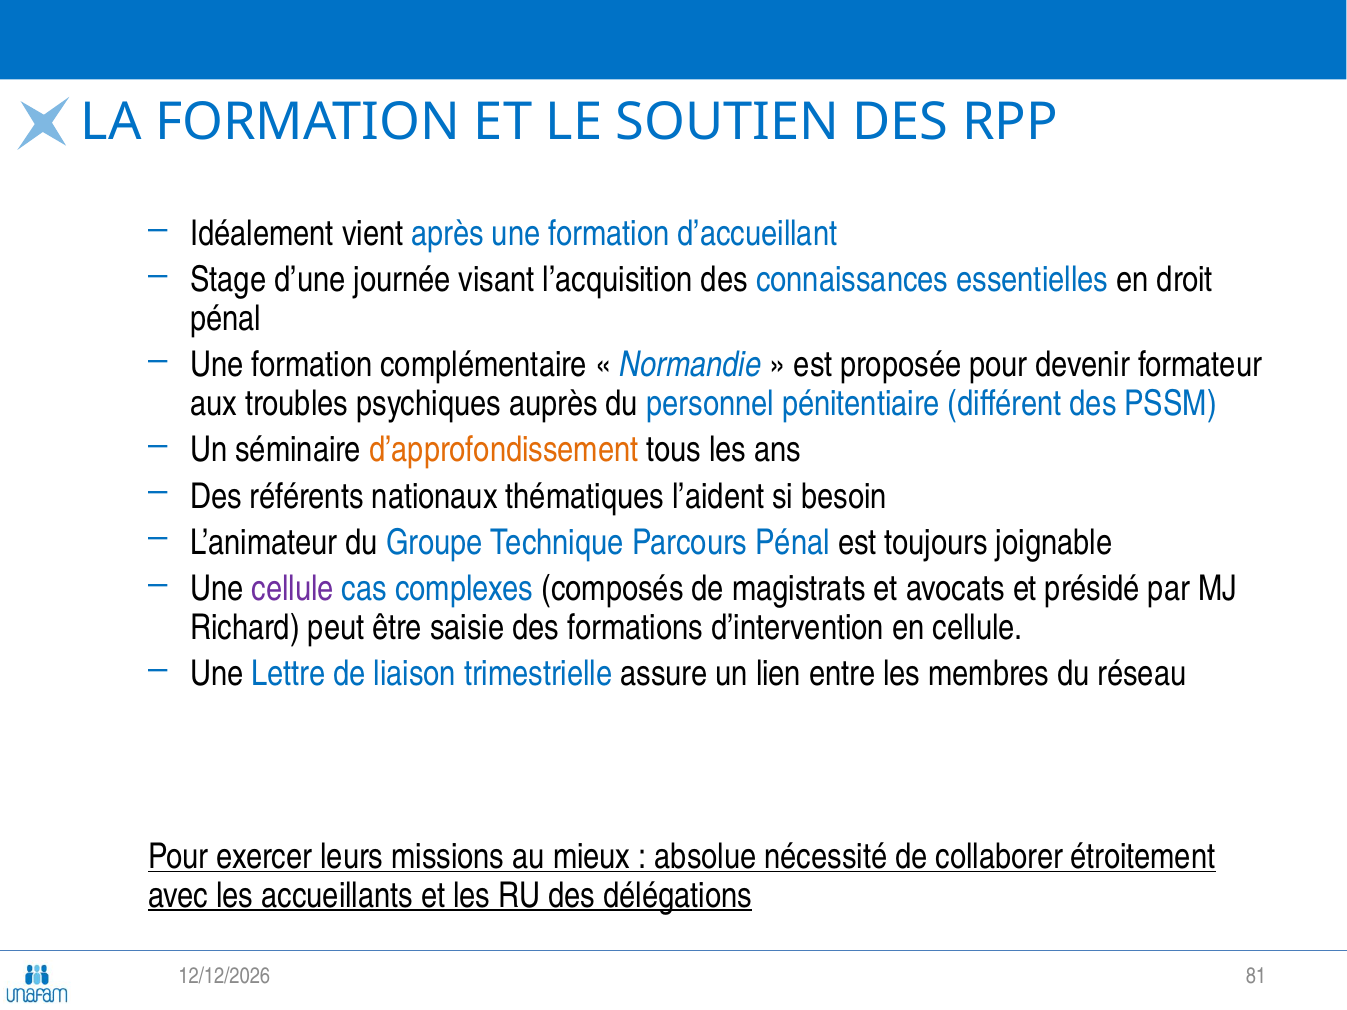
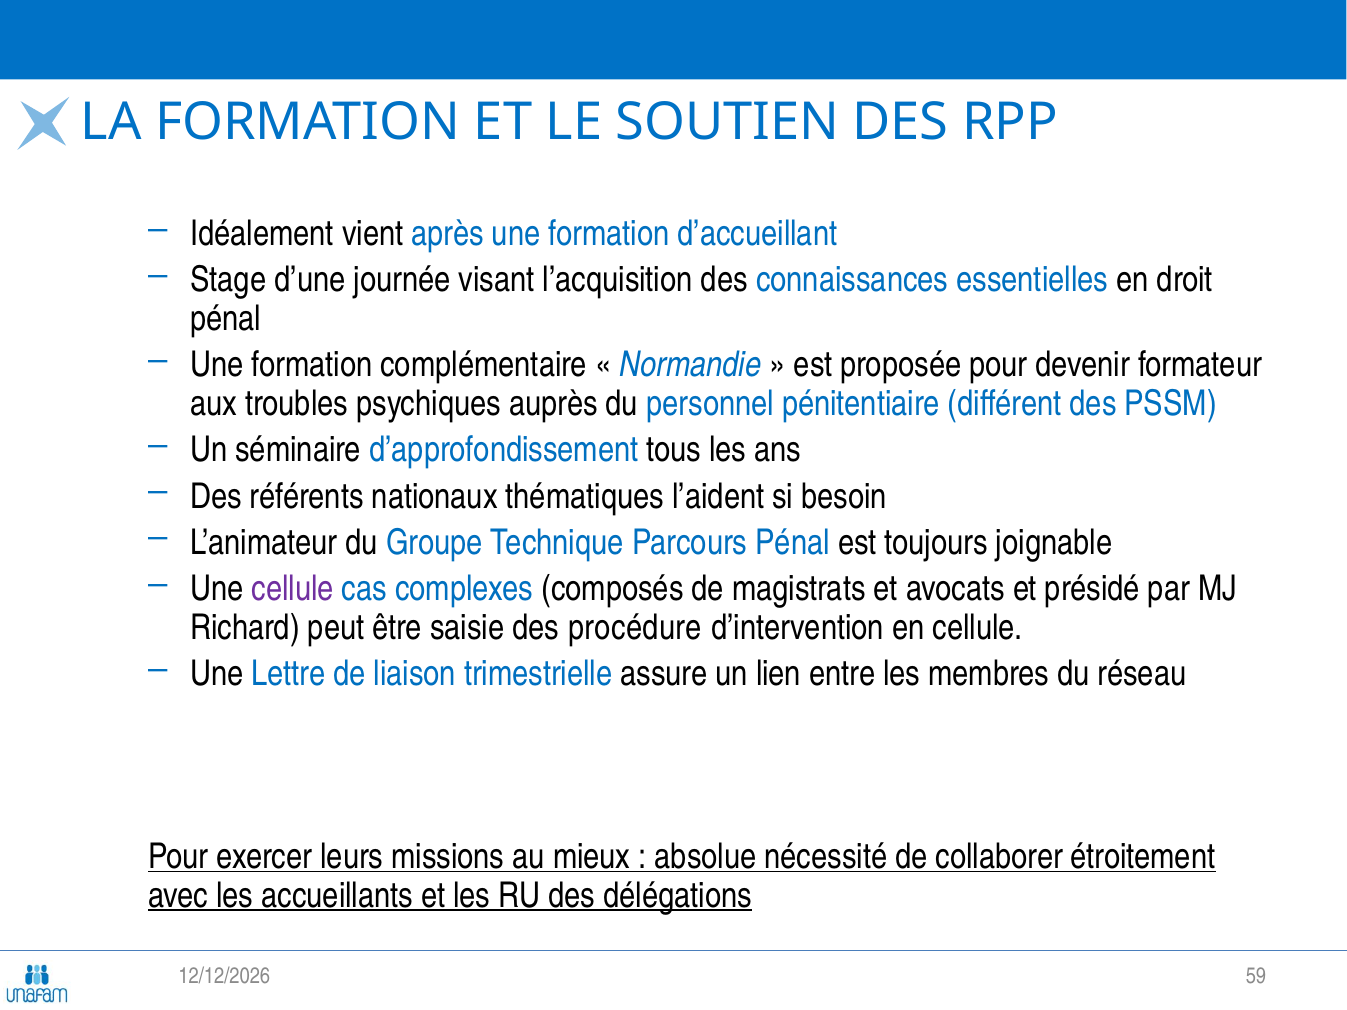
d’approfondissement colour: orange -> blue (504, 450)
formations: formations -> procédure (635, 628)
81: 81 -> 59 (1256, 976)
